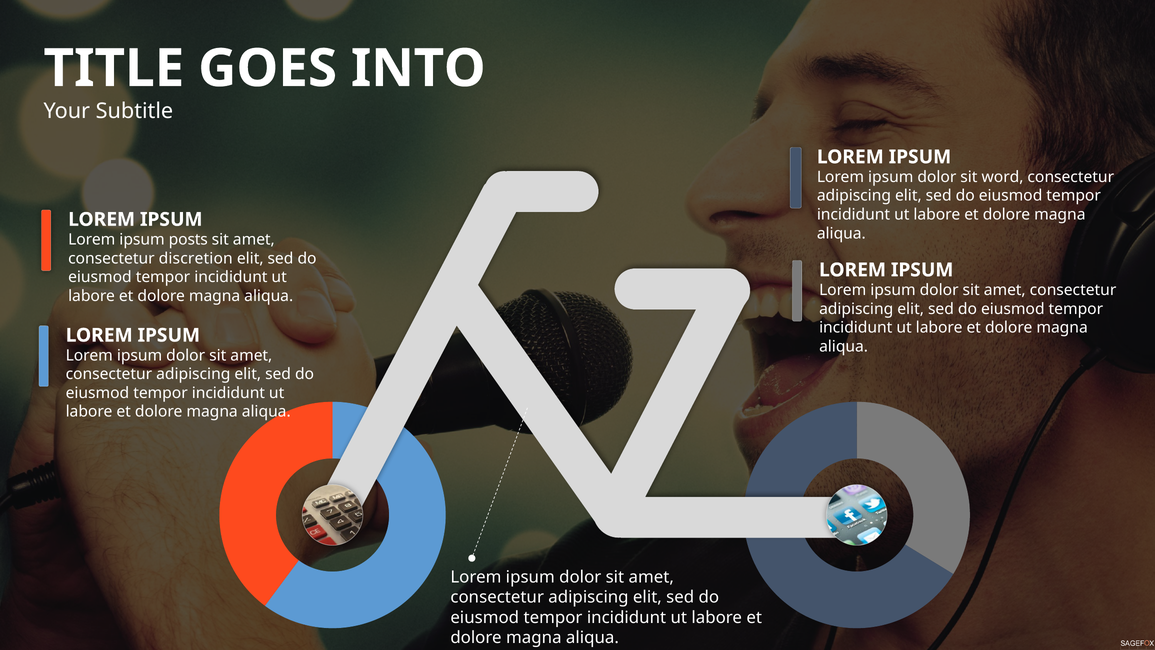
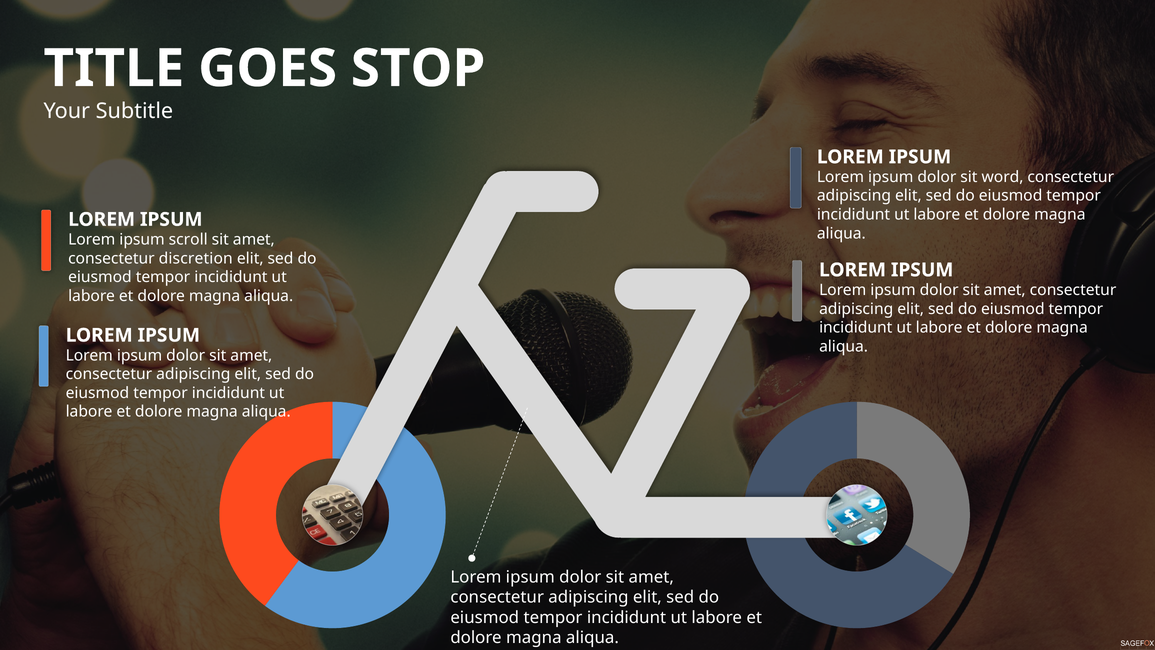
INTO: INTO -> STOP (418, 69)
posts: posts -> scroll (188, 239)
